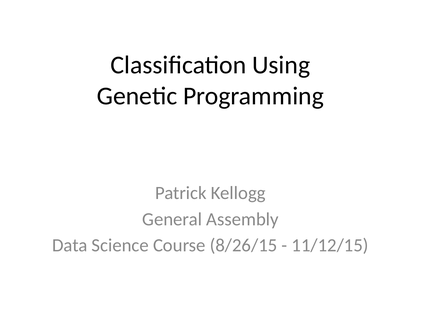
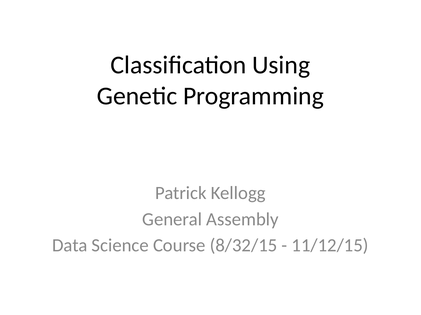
8/26/15: 8/26/15 -> 8/32/15 (244, 246)
